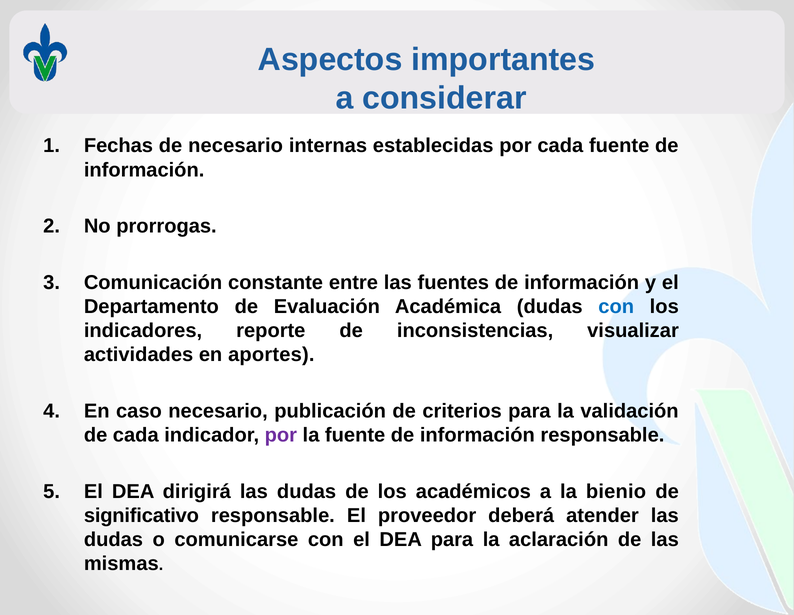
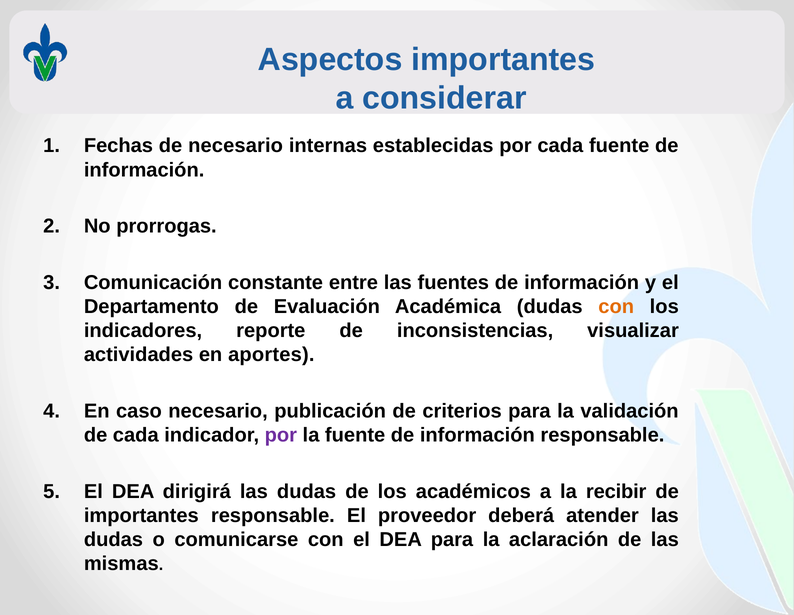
con colour: blue -> orange (616, 306)
bienio: bienio -> recibir (616, 491)
significativo: significativo -> importantes (141, 515)
